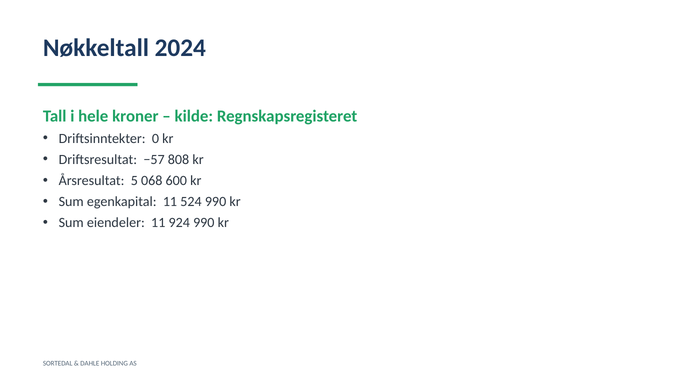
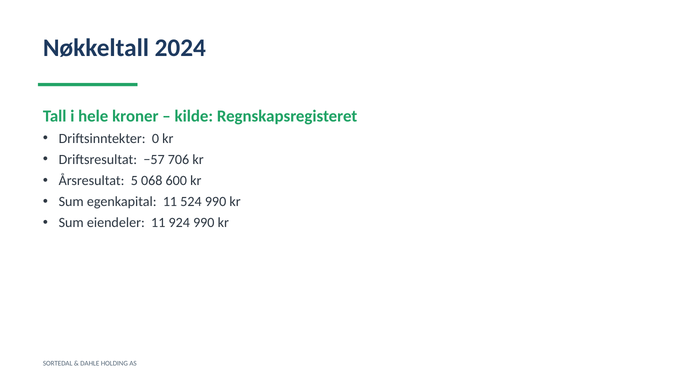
808: 808 -> 706 (178, 160)
